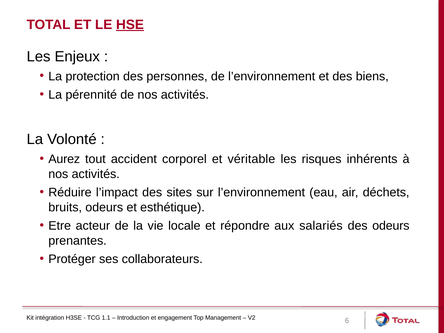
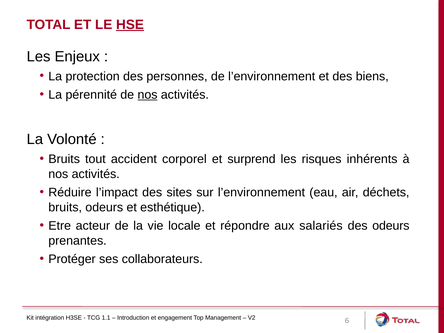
nos underline: none -> present (148, 95)
Aurez: Aurez -> Bruits (64, 159)
véritable: véritable -> surprend (252, 159)
